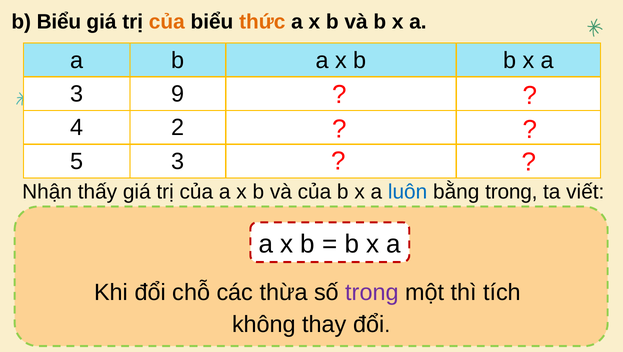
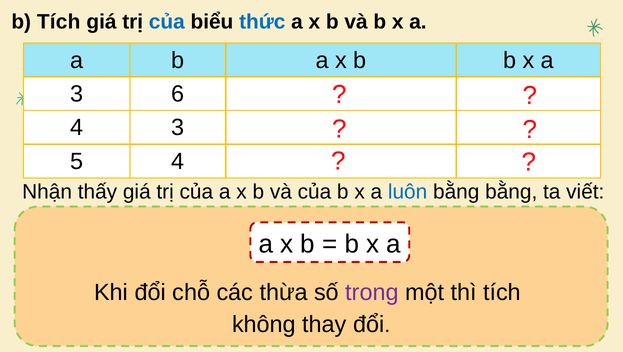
b Biểu: Biểu -> Tích (59, 22)
của colour: orange -> blue (167, 22)
thức colour: orange -> blue (262, 22)
3 9: 9 -> 6 (178, 94)
4 2: 2 -> 3 (178, 127)
5 3: 3 -> 4 (178, 161)
bằng trong: trong -> bằng (511, 192)
